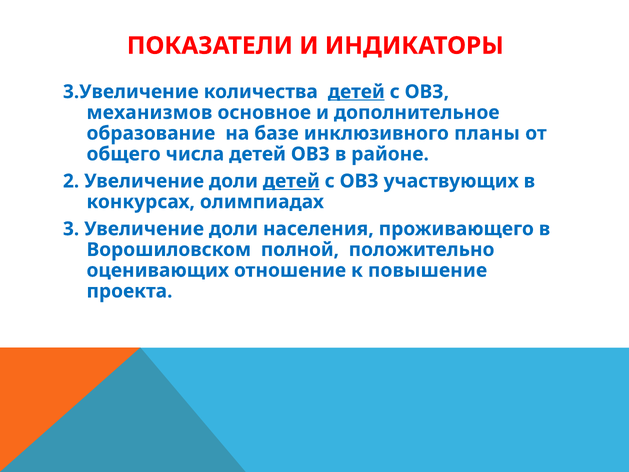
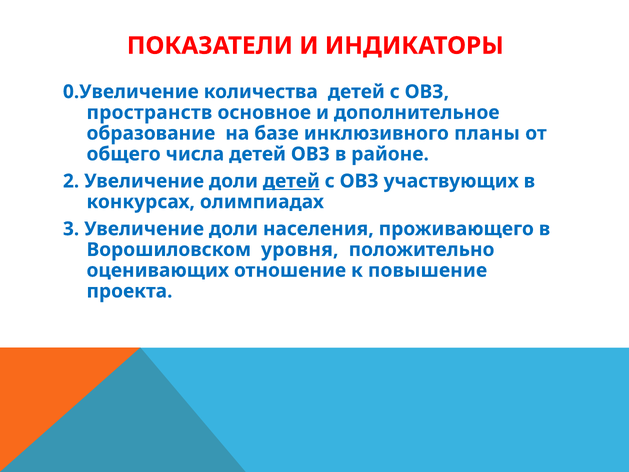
3.Увеличение: 3.Увеличение -> 0.Увеличение (131, 92)
детей underline: present -> none (356, 92)
механизмов: механизмов -> пространств (149, 112)
полной: полной -> уровня (300, 250)
